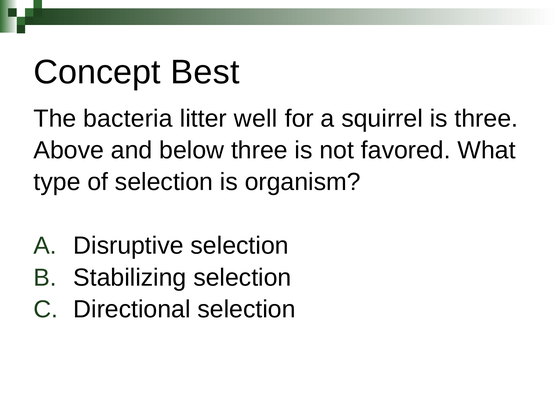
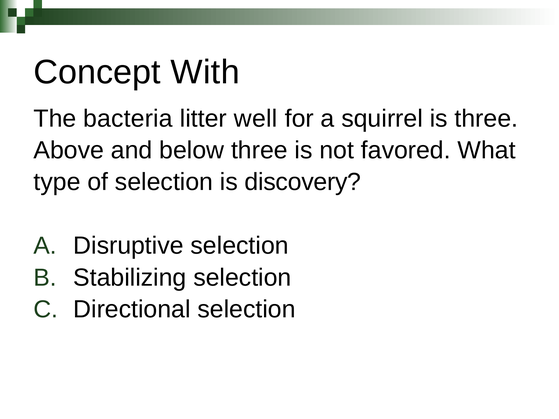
Best: Best -> With (205, 72)
organism: organism -> discovery (303, 182)
